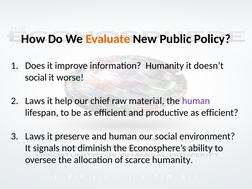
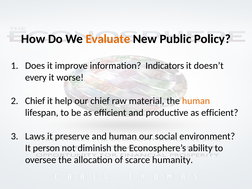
information Humanity: Humanity -> Indicators (165, 66)
social: social -> every (36, 77)
Laws: Laws -> Chief (35, 101)
human colour: purple -> orange (196, 101)
signals: signals -> person (46, 148)
